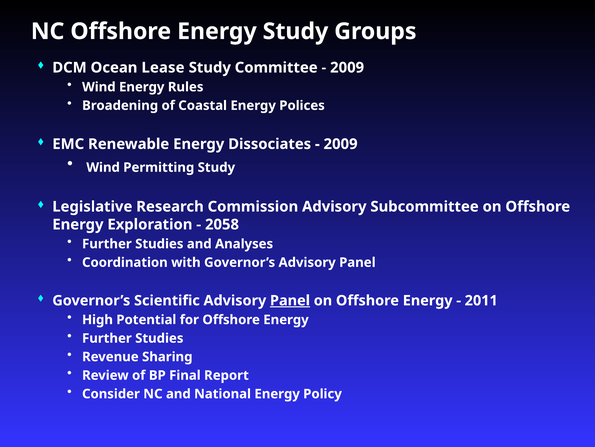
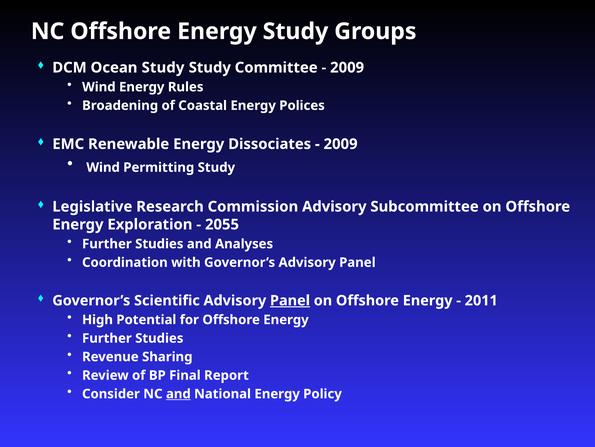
Ocean Lease: Lease -> Study (163, 67)
2058: 2058 -> 2055 (222, 224)
and underline: none -> present (178, 393)
